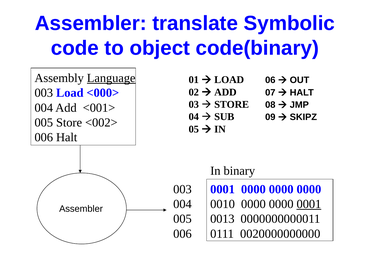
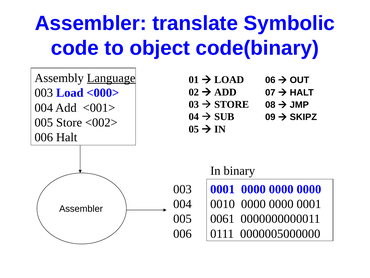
0001 underline: present -> none (309, 204)
0013: 0013 -> 0061 (222, 219)
0020000000000: 0020000000000 -> 0000005000000 (280, 233)
